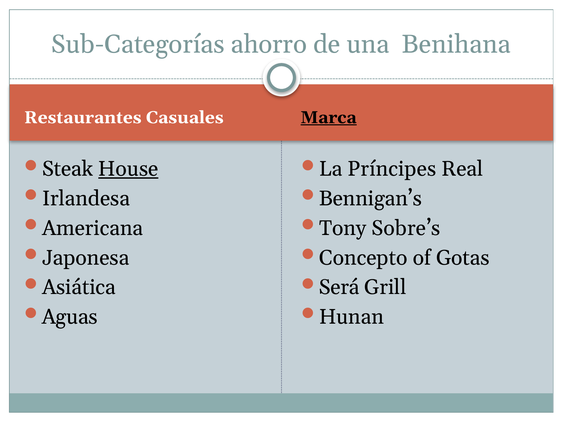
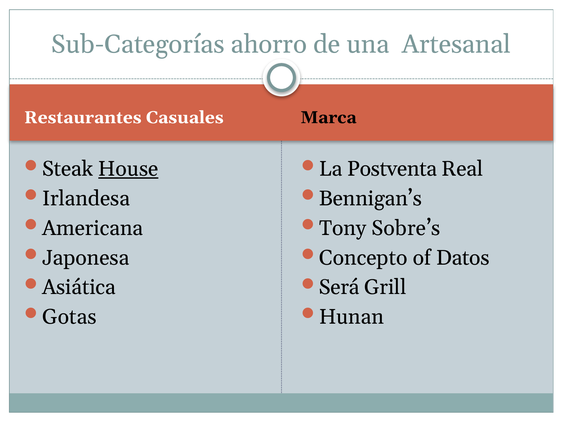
Benihana: Benihana -> Artesanal (456, 44)
Marca underline: present -> none (329, 118)
Príncipes: Príncipes -> Postventa (392, 169)
Gotas: Gotas -> Datos (463, 258)
Aguas: Aguas -> Gotas (69, 317)
